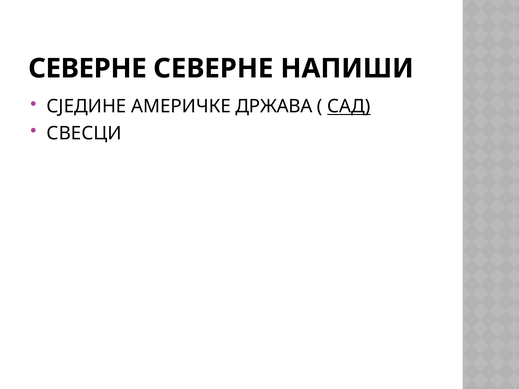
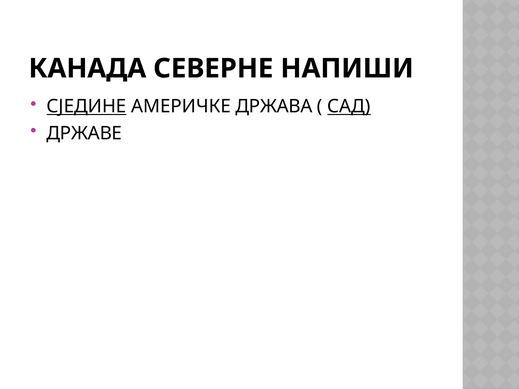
СЕВЕРНЕ: СЕВЕРНЕ -> КАНАДА (87, 69)
СЈЕДИНЕ underline: none -> present (86, 106)
СВЕСЦИ: СВЕСЦИ -> ДРЖАВЕ (84, 133)
